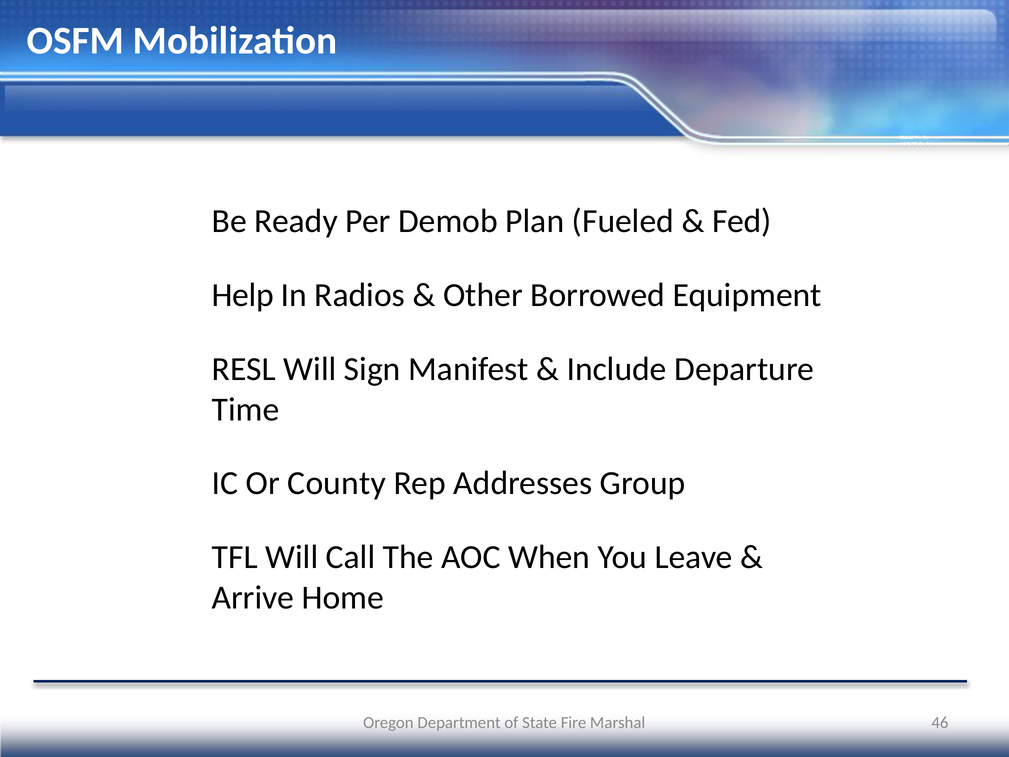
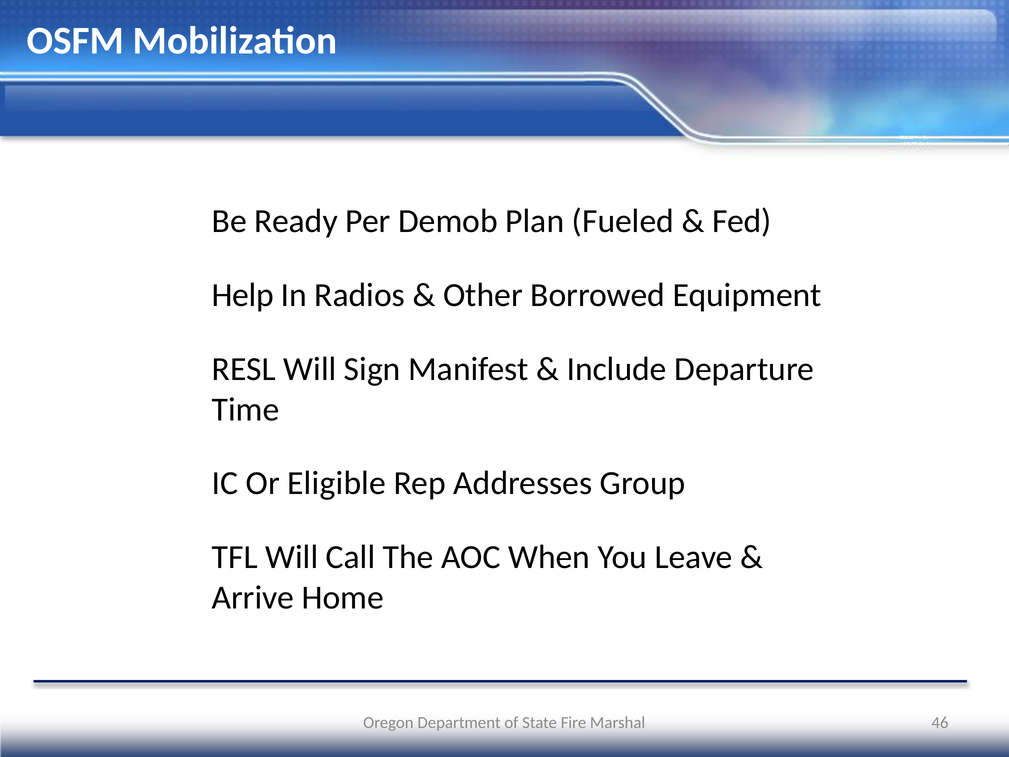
County: County -> Eligible (337, 483)
